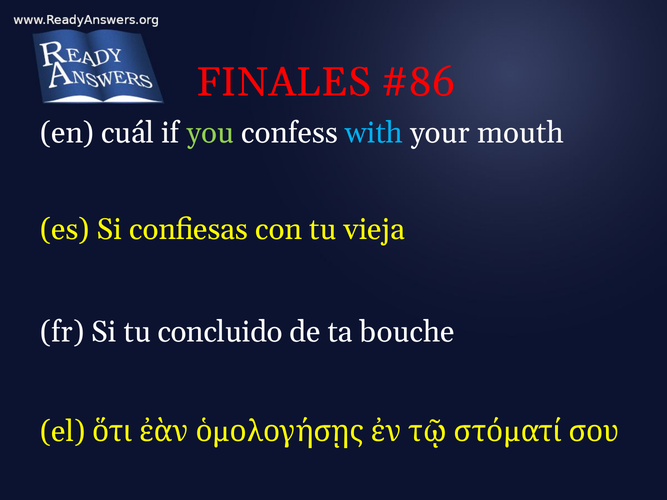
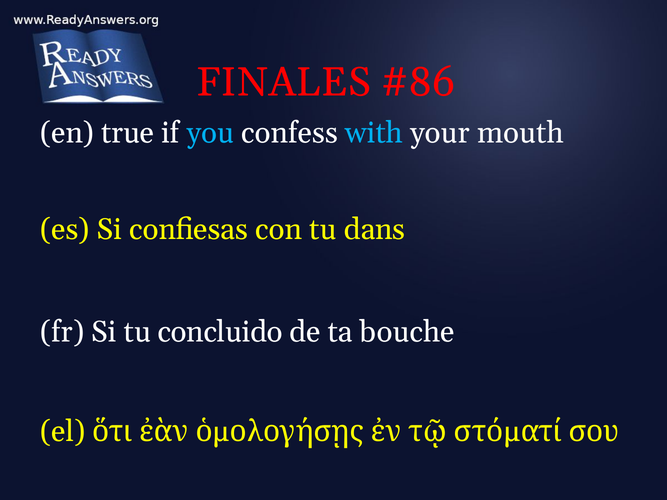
cuál: cuál -> true (128, 133)
you colour: light green -> light blue (210, 133)
vieja: vieja -> dans (375, 230)
